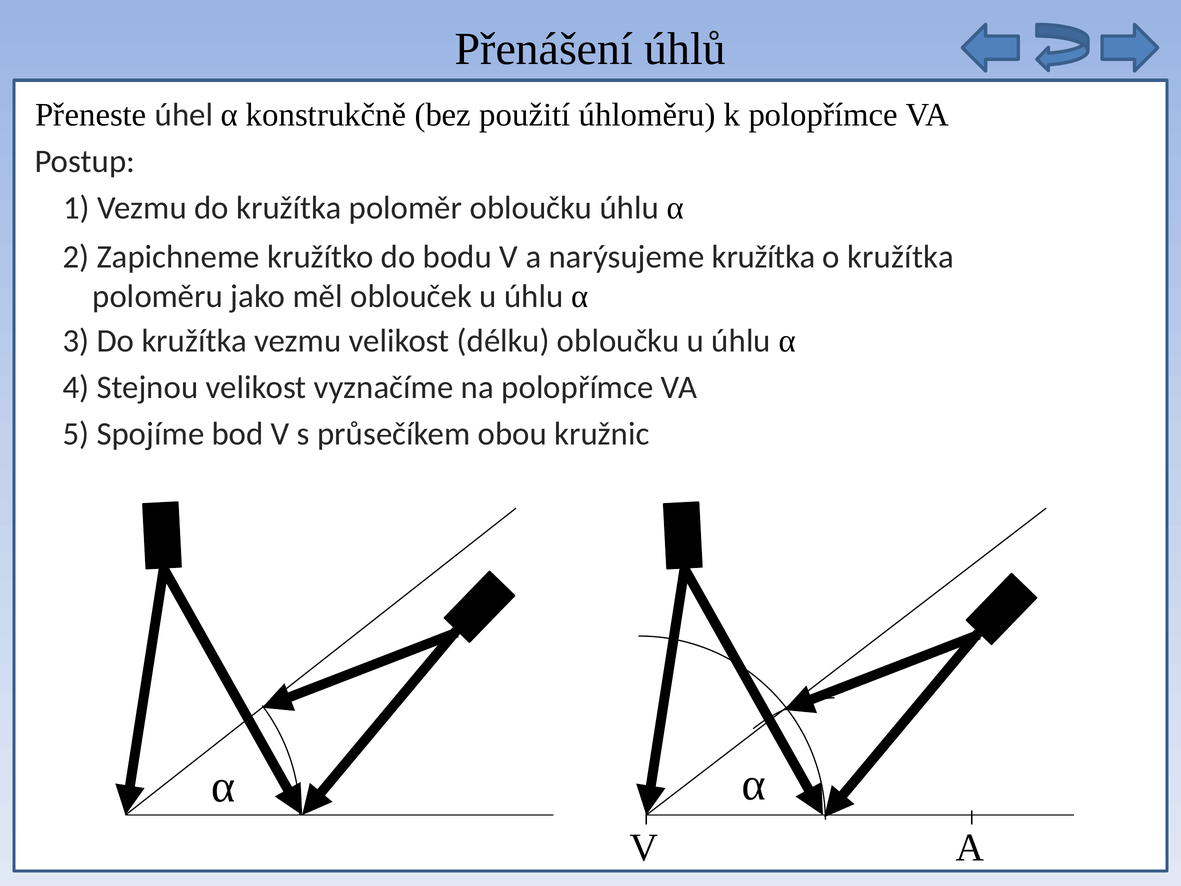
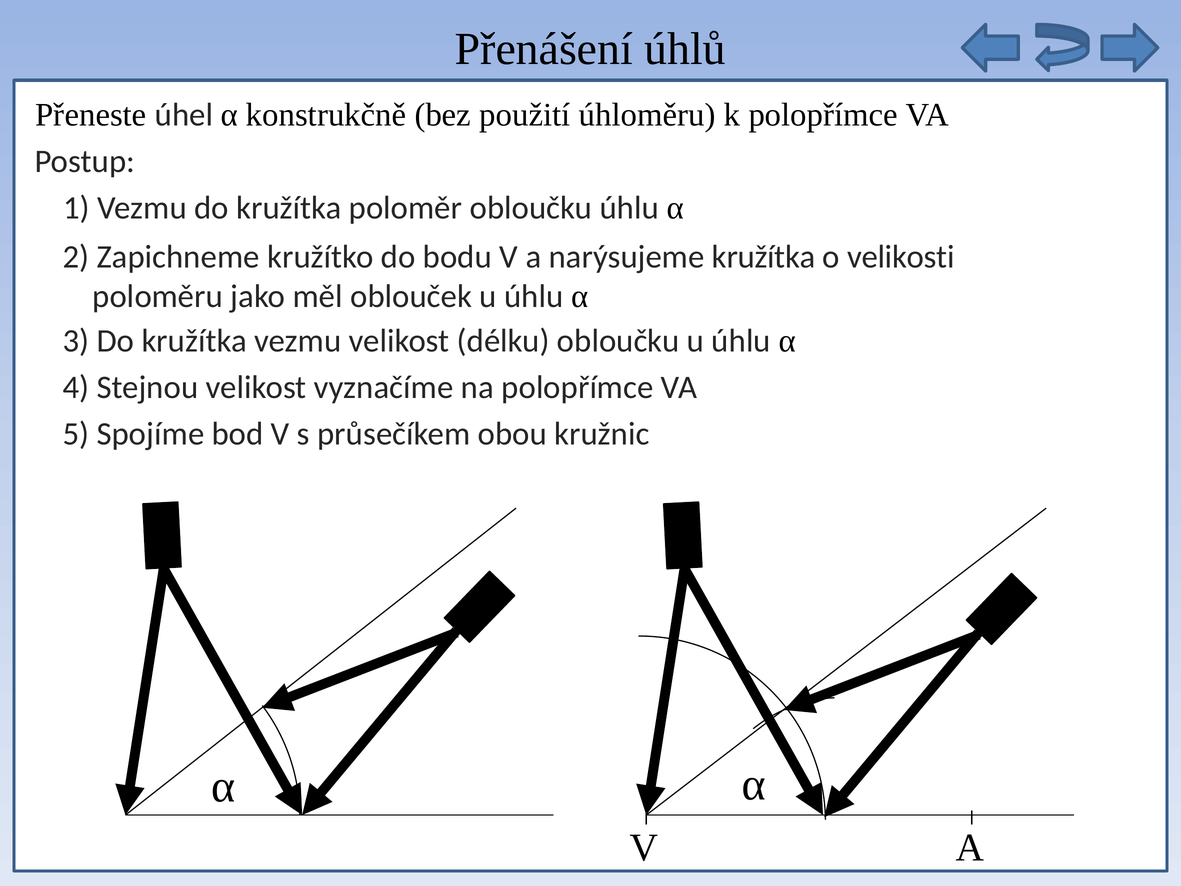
o kružítka: kružítka -> velikosti (901, 257)
